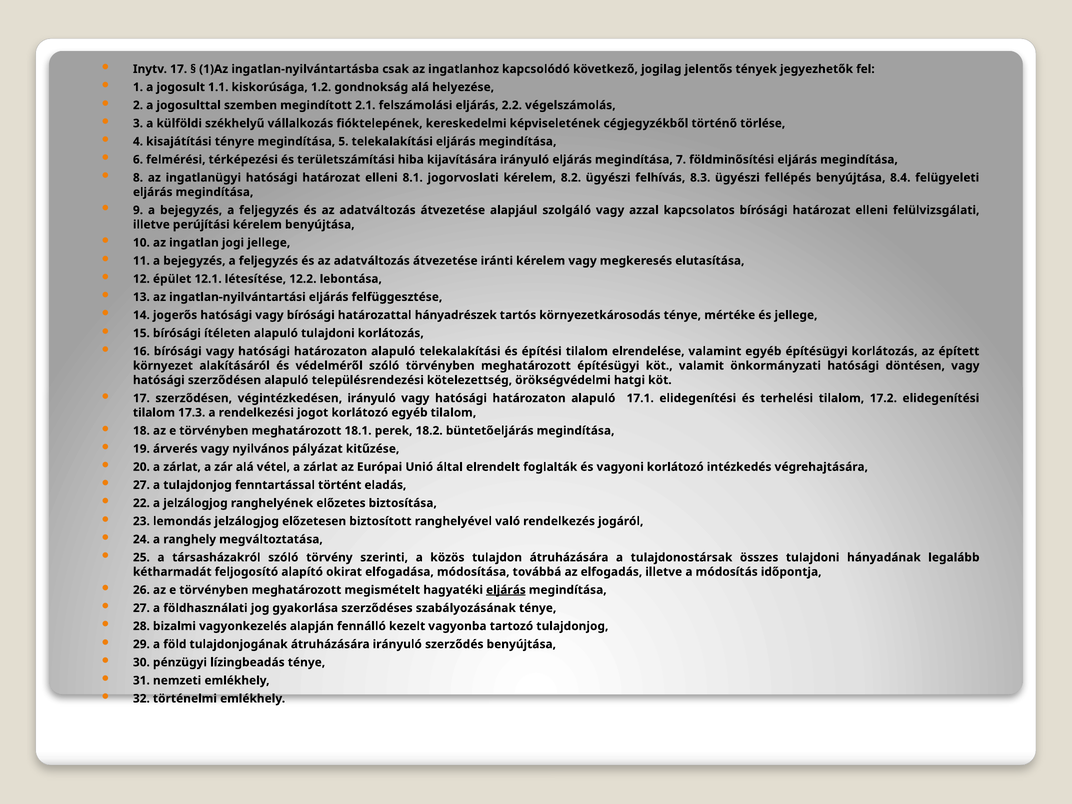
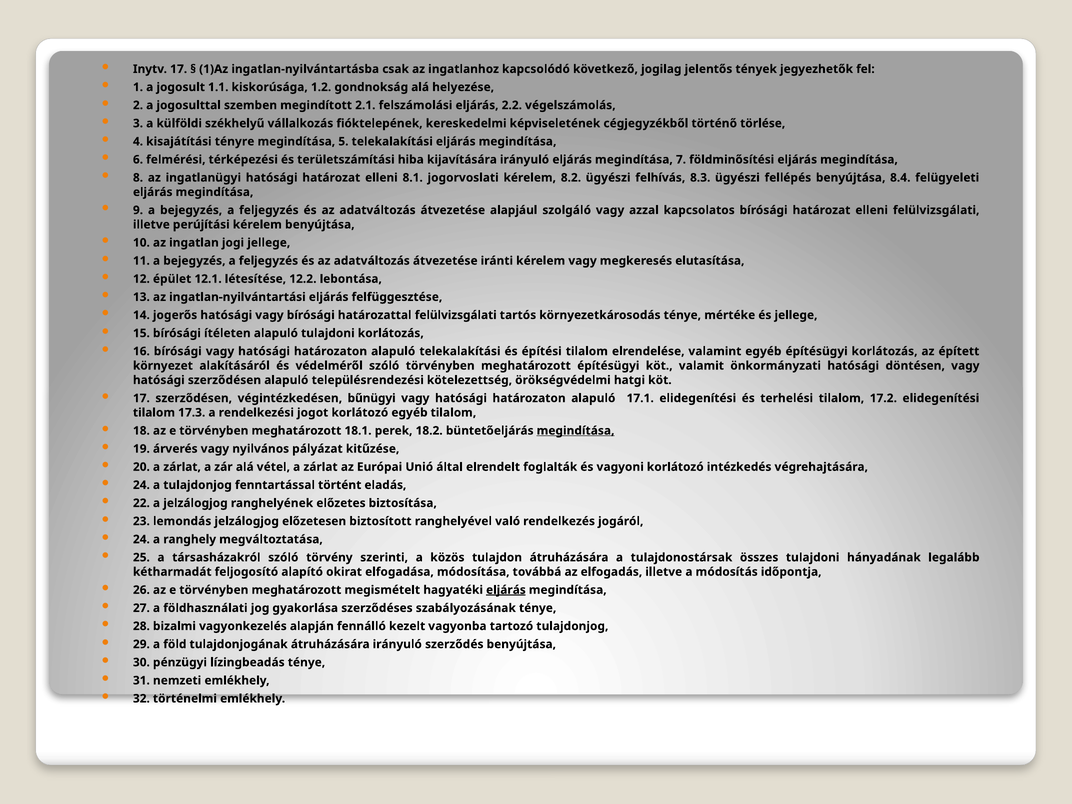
határozattal hányadrészek: hányadrészek -> felülvizsgálati (456, 315)
végintézkedésen irányuló: irányuló -> bűnügyi (372, 398)
megindítása underline: none -> present (576, 431)
27: 27 -> 24 (141, 485)
